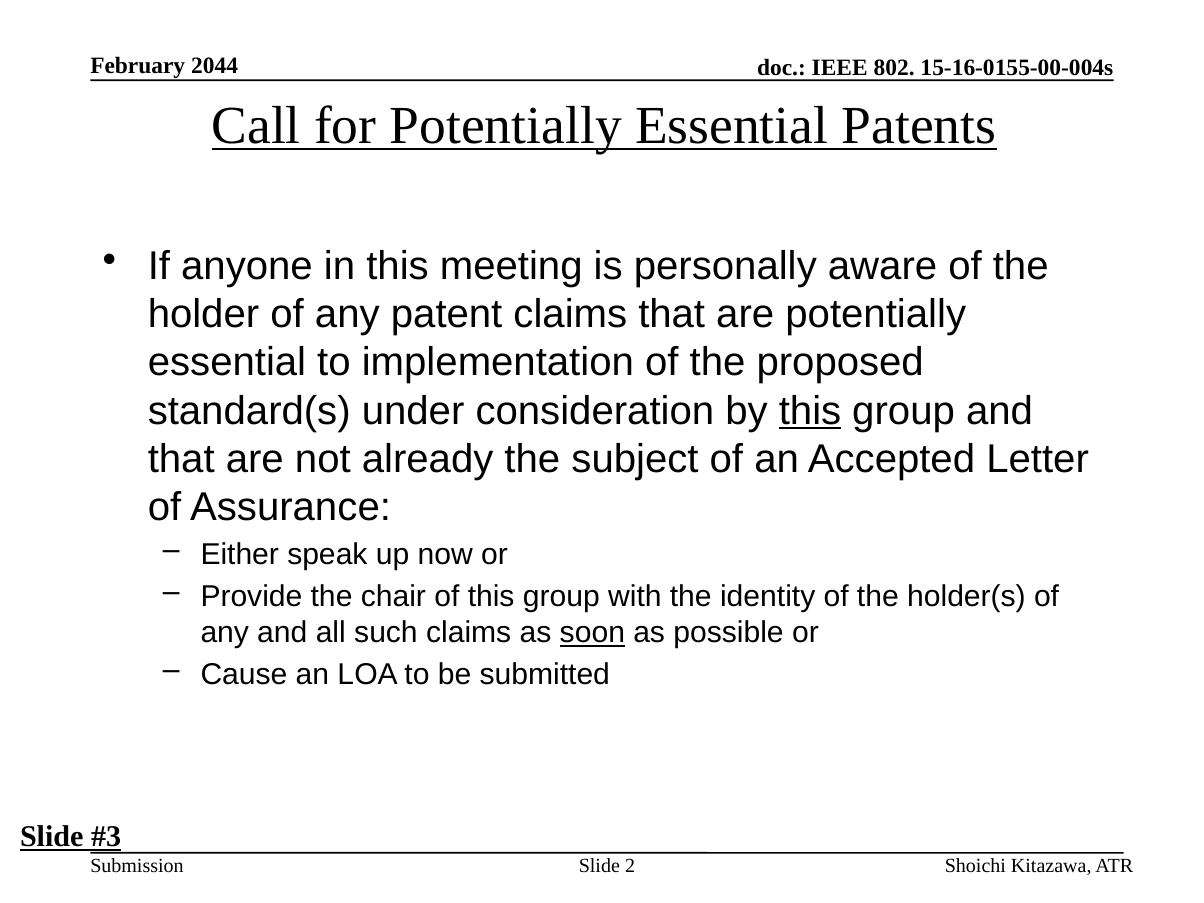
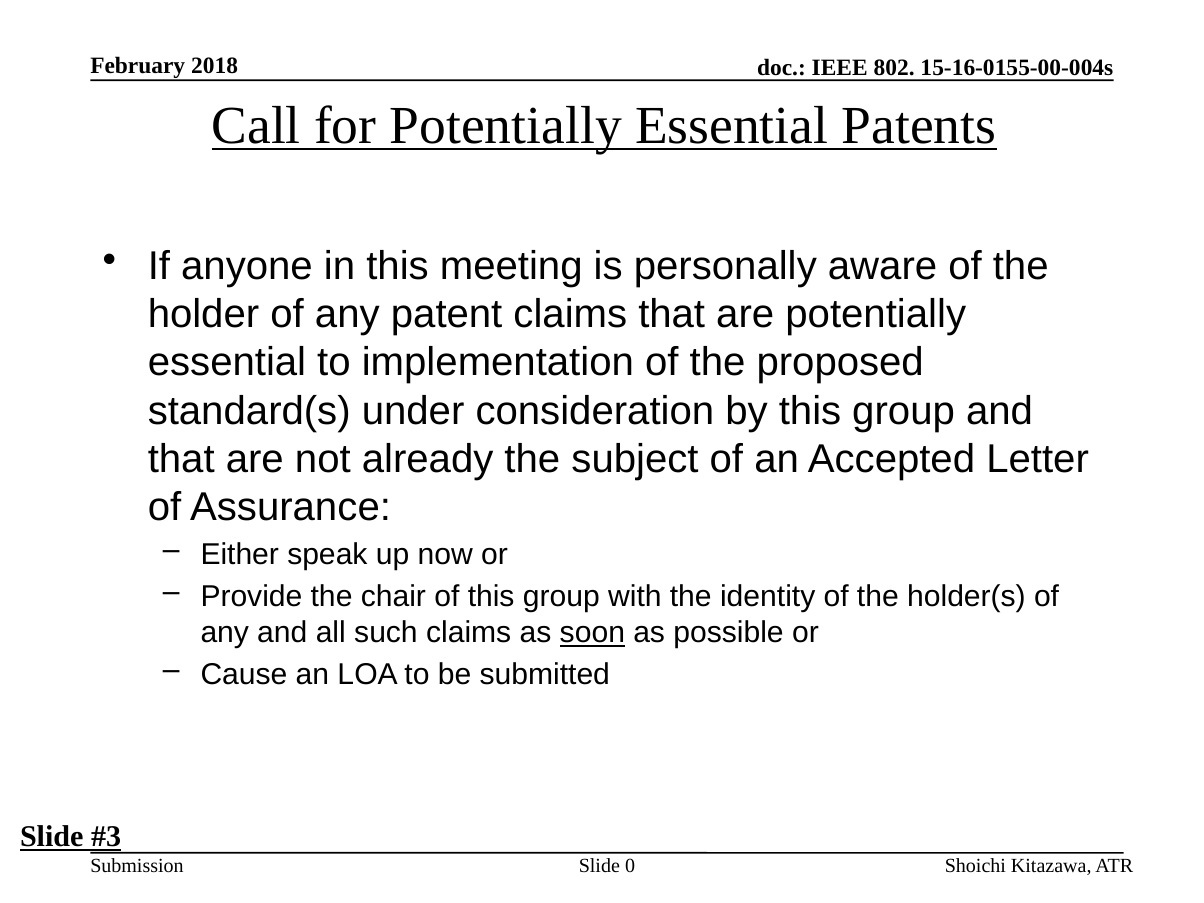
2044: 2044 -> 2018 (215, 66)
this underline: present -> none (810, 411)
2: 2 -> 0 (630, 866)
